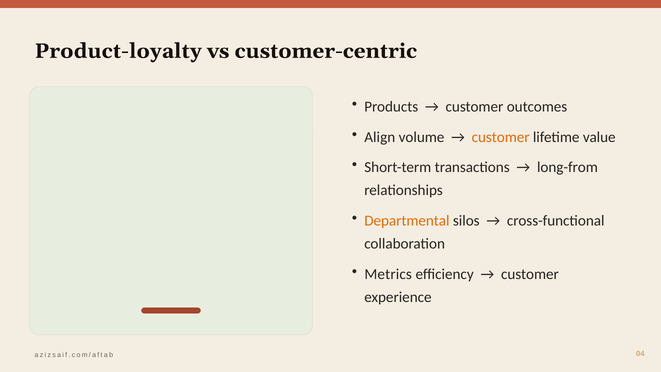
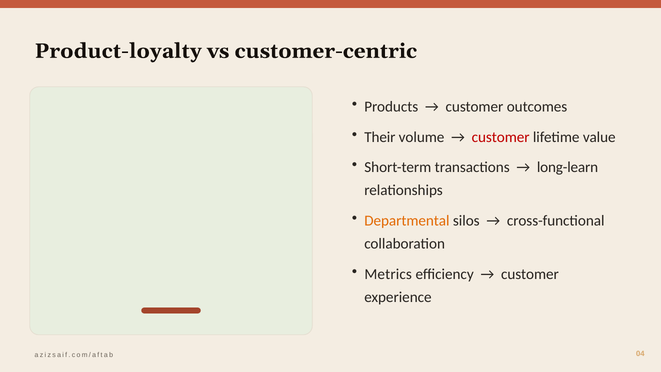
Align: Align -> Their (380, 137)
customer colour: orange -> red (501, 137)
long-from: long-from -> long-learn (568, 167)
